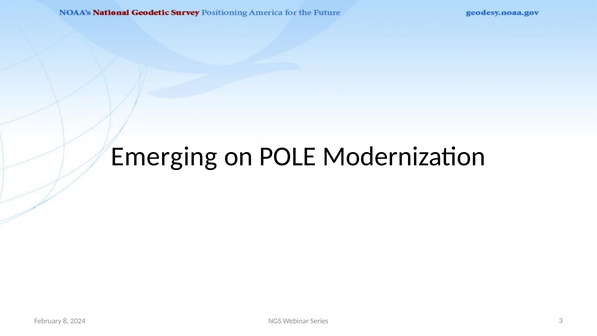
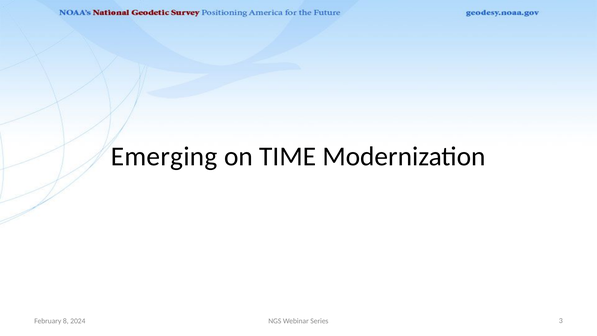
POLE: POLE -> TIME (288, 156)
